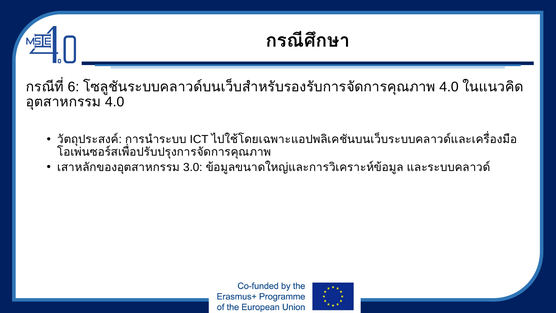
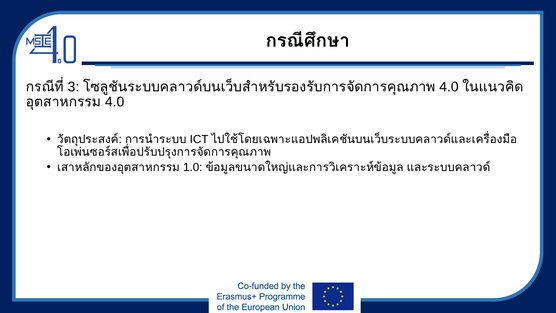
6: 6 -> 3 (73, 87)
3.0: 3.0 -> 1.0 (193, 167)
